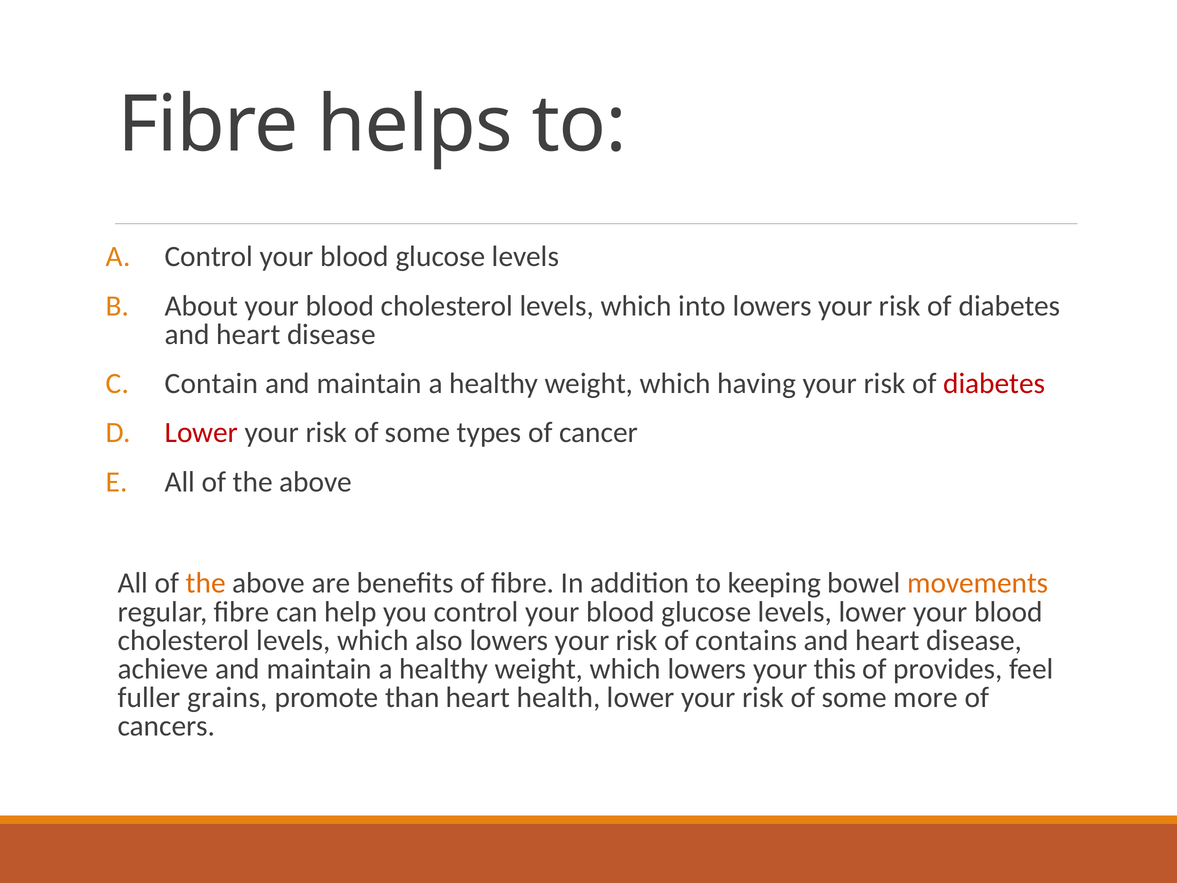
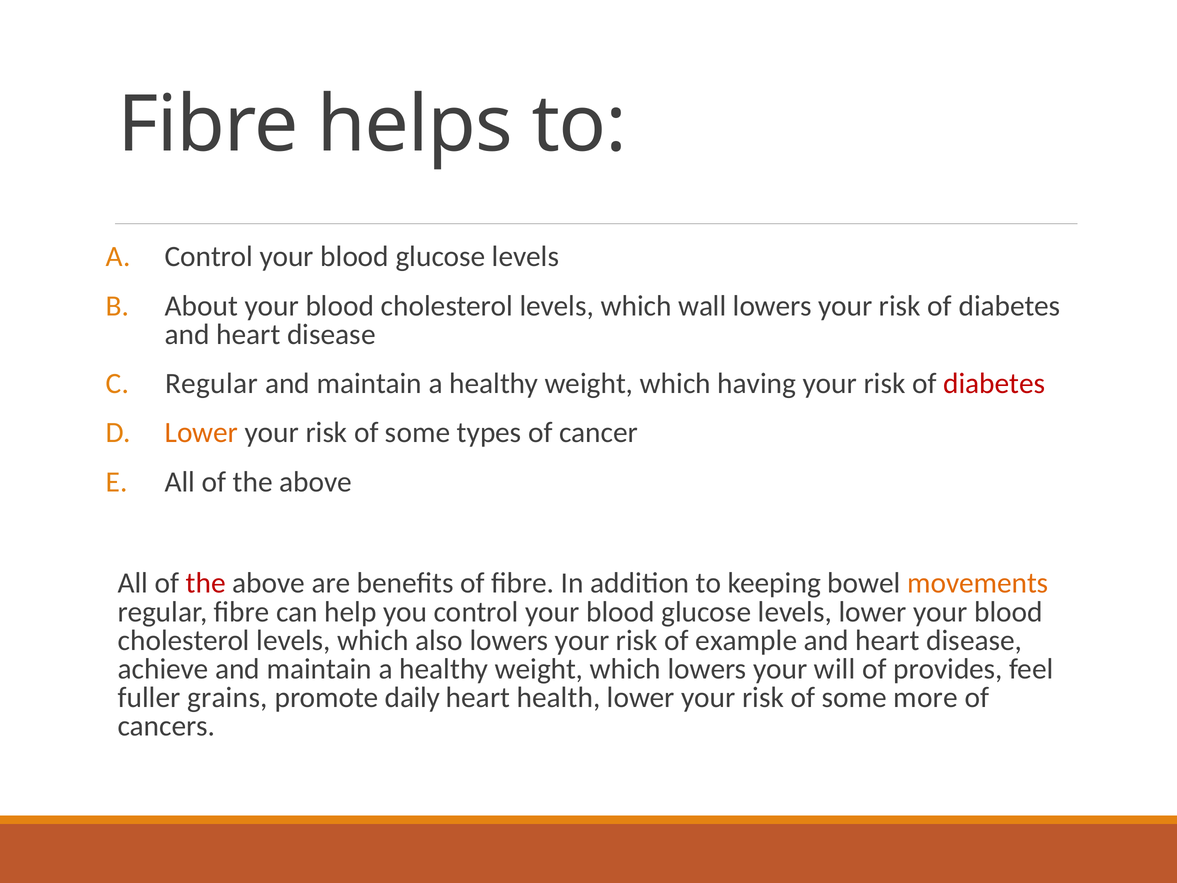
into: into -> wall (702, 306)
Contain: Contain -> Regular (211, 383)
Lower colour: red -> orange (201, 433)
the colour: orange -> red (206, 583)
contains: contains -> example (746, 640)
this: this -> will (835, 669)
than: than -> daily (412, 697)
